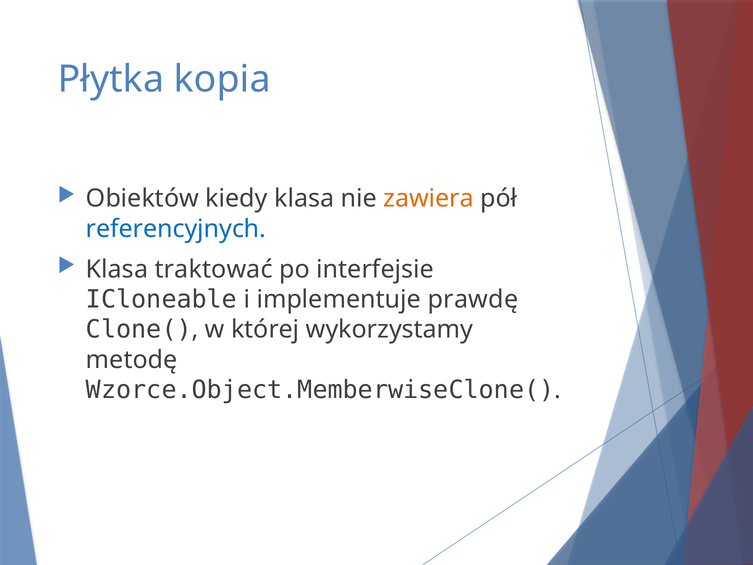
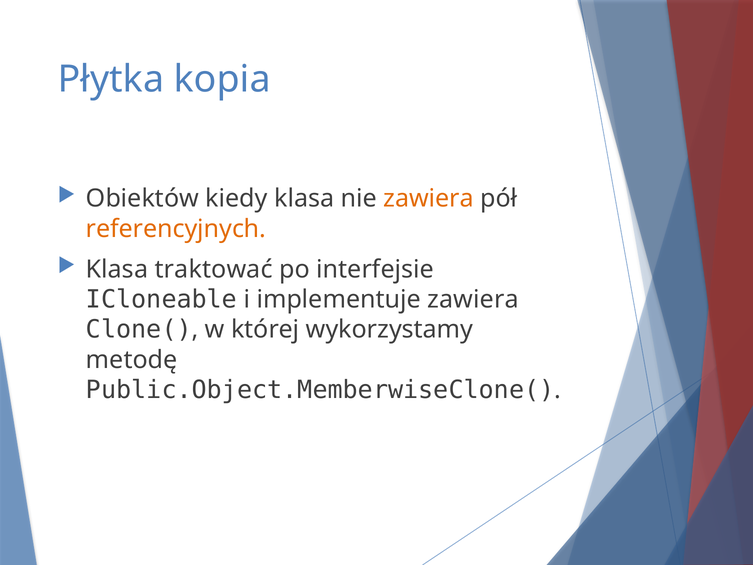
referencyjnych colour: blue -> orange (176, 229)
implementuje prawdę: prawdę -> zawiera (473, 299)
Wzorce.Object.MemberwiseClone(: Wzorce.Object.MemberwiseClone( -> Public.Object.MemberwiseClone( (320, 390)
